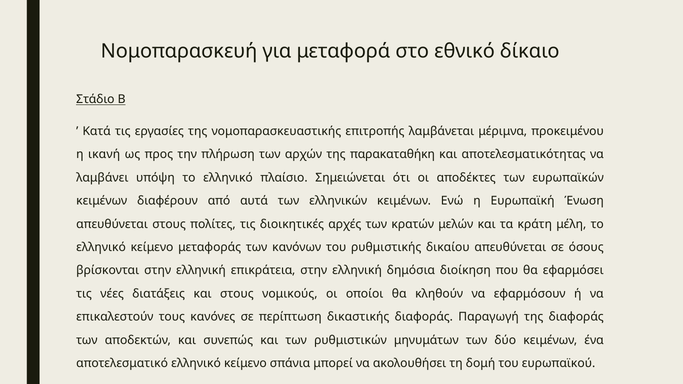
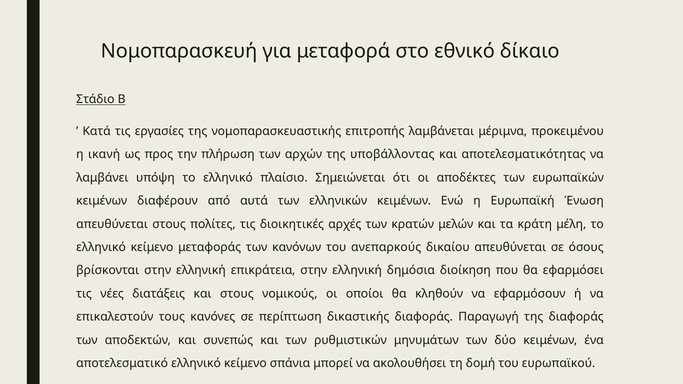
παρακαταθήκη: παρακαταθήκη -> υποβάλλοντας (392, 154)
ρυθμιστικής: ρυθμιστικής -> ανεπαρκούς (386, 247)
